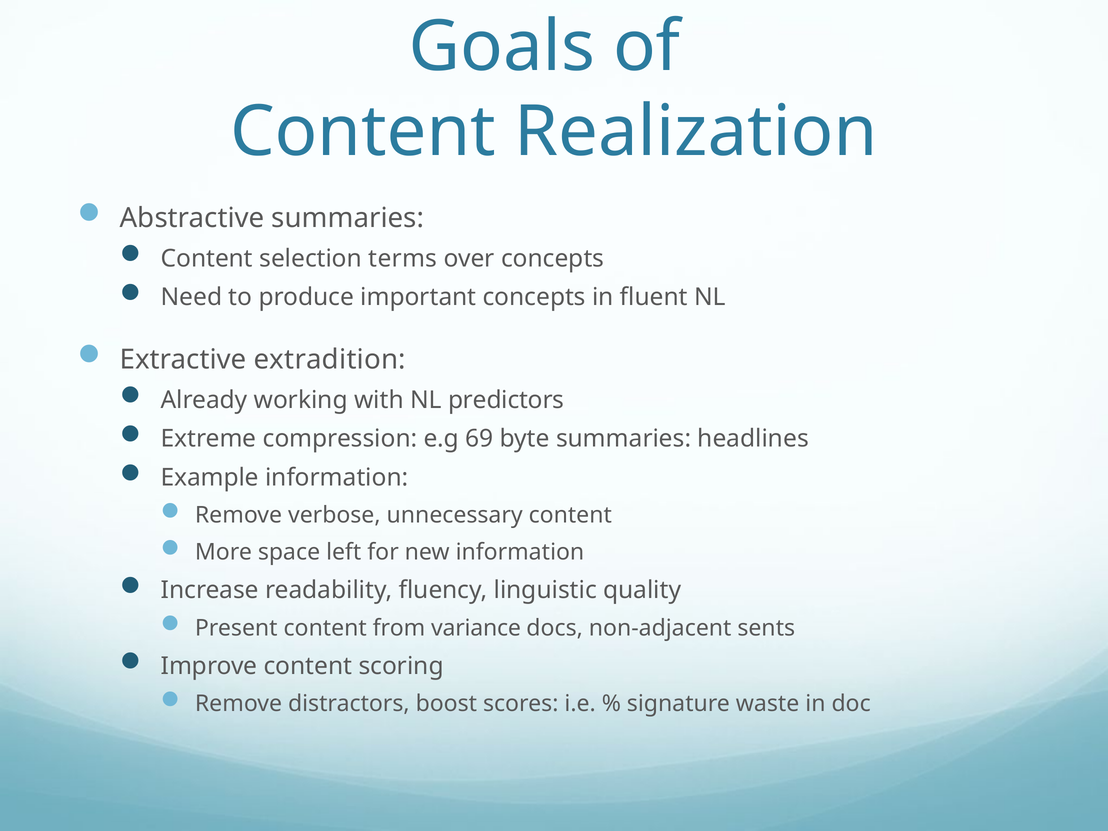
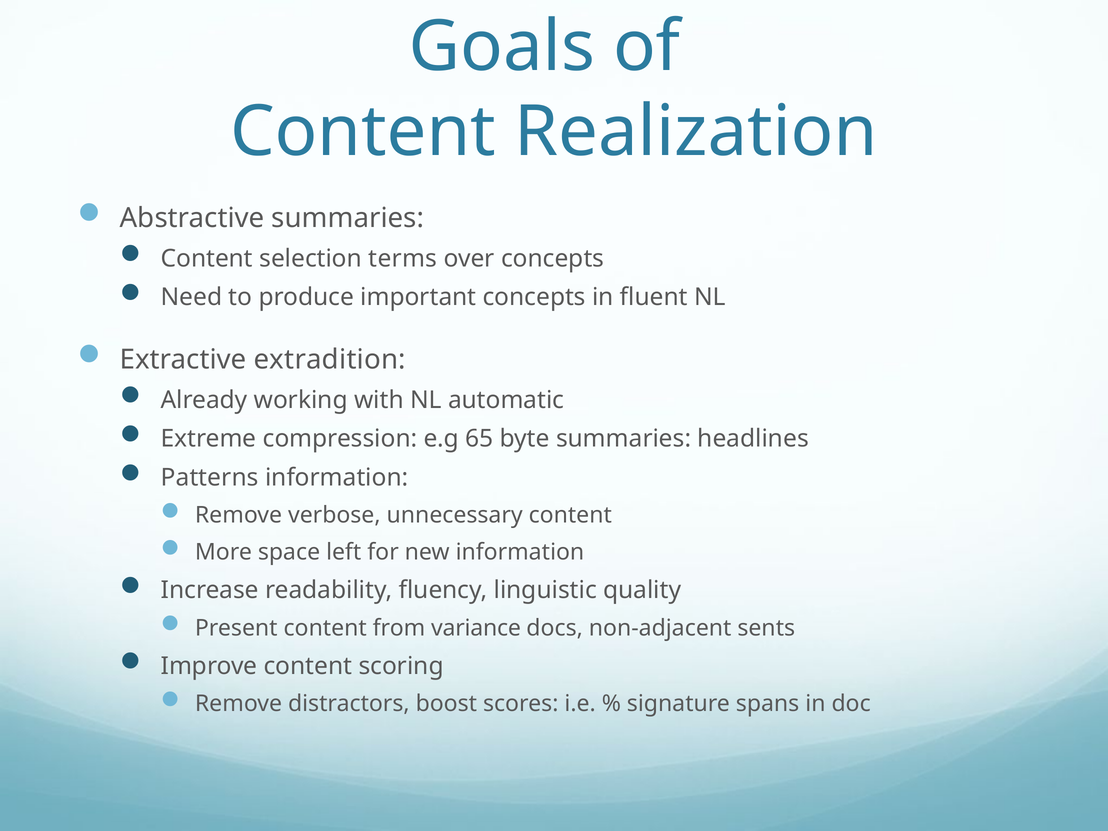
predictors: predictors -> automatic (506, 400)
69: 69 -> 65 (479, 439)
Example: Example -> Patterns (210, 478)
waste: waste -> spans (768, 704)
